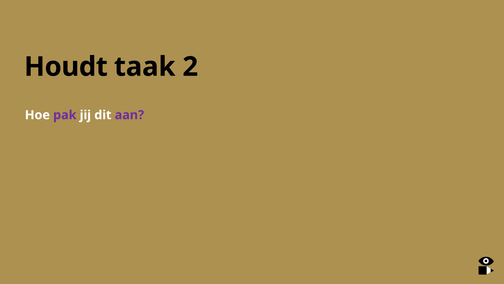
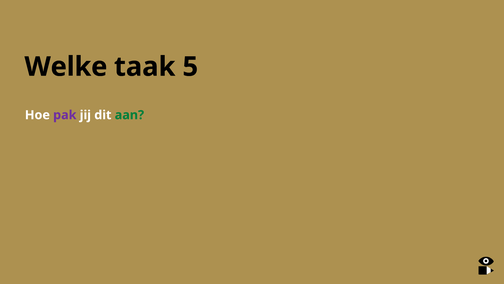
Houdt: Houdt -> Welke (66, 67)
2: 2 -> 5 (190, 67)
aan colour: purple -> green (129, 115)
